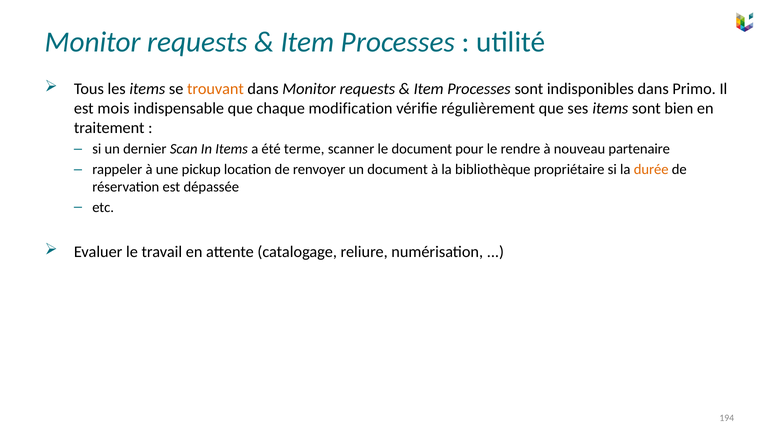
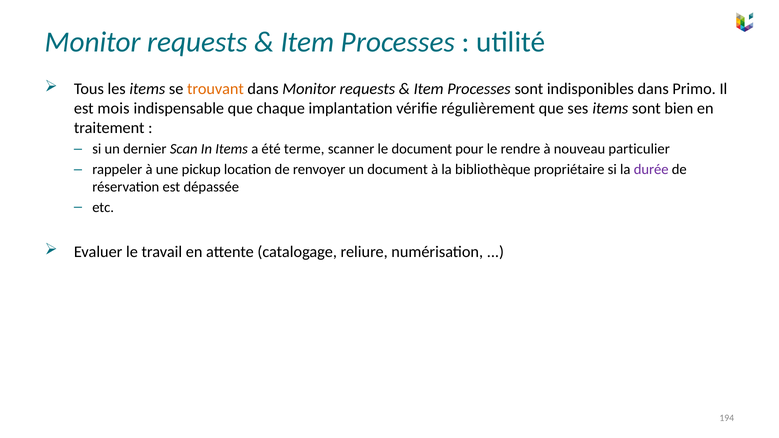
modification: modification -> implantation (351, 108)
partenaire: partenaire -> particulier (639, 149)
durée colour: orange -> purple (651, 170)
